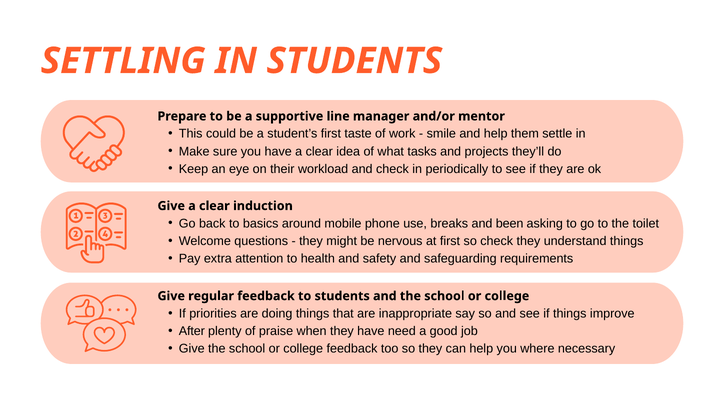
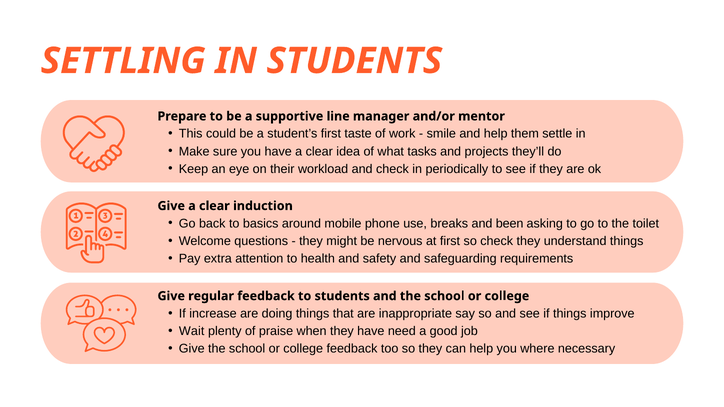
priorities: priorities -> increase (213, 314)
After: After -> Wait (192, 331)
